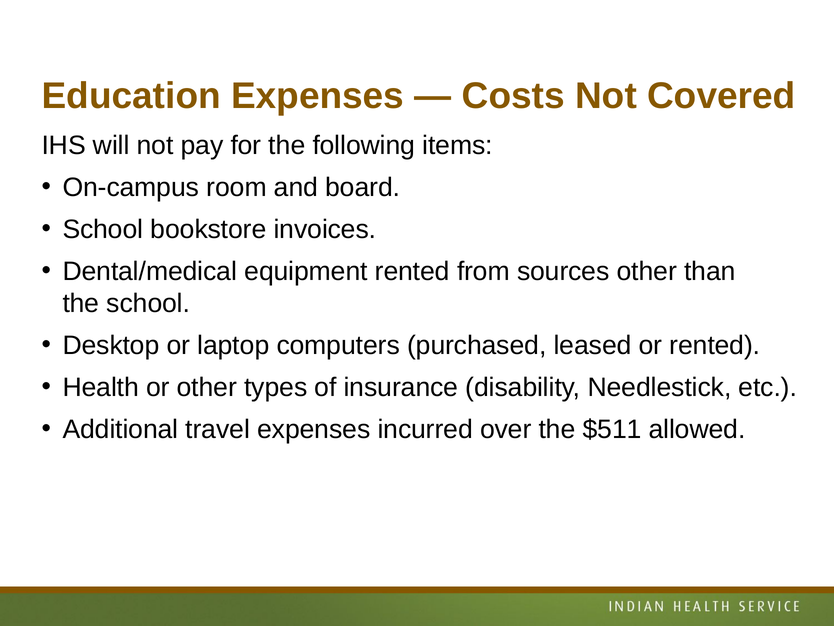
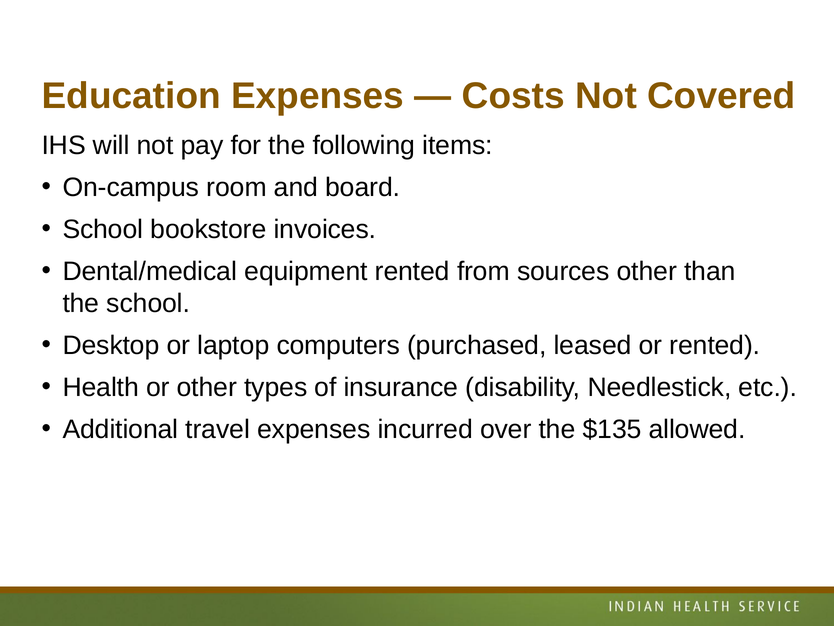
$511: $511 -> $135 (612, 429)
